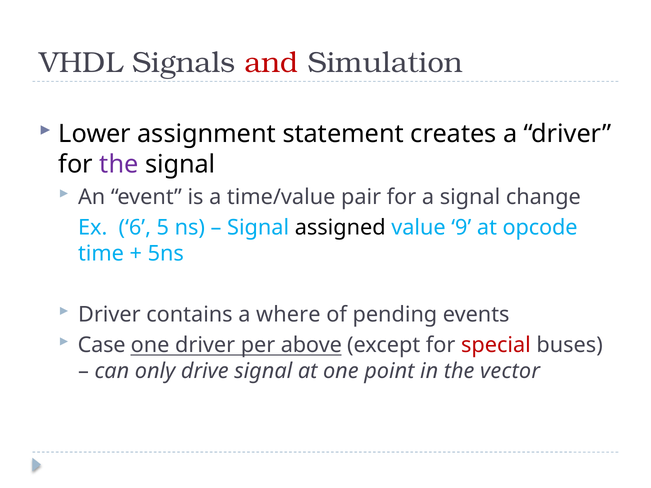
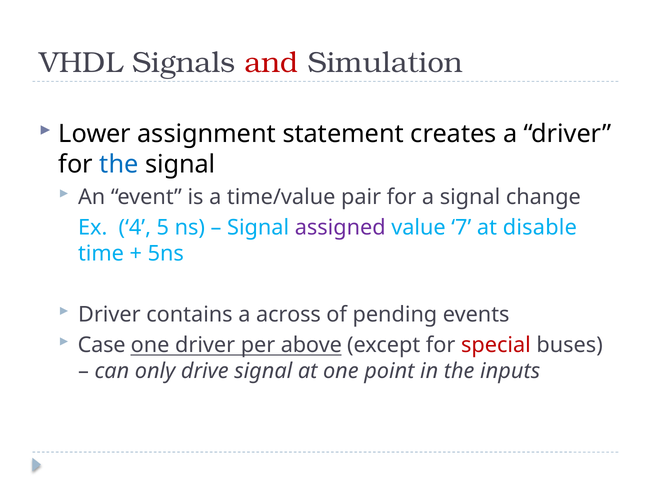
the colour: purple -> blue (119, 165)
6: 6 -> 4 (135, 228)
assigned colour: black -> purple (340, 228)
9: 9 -> 7 (461, 228)
opcode: opcode -> disable (540, 228)
where: where -> across (288, 315)
vector: vector -> inputs (510, 371)
